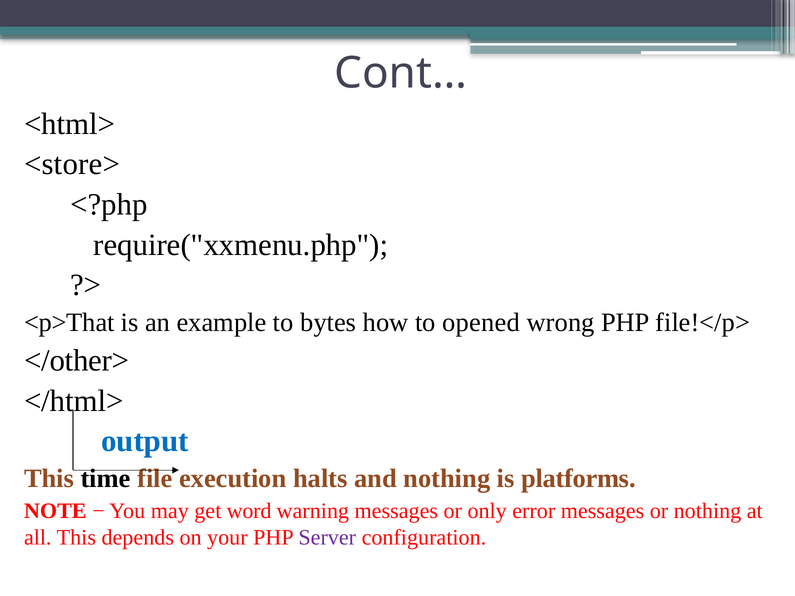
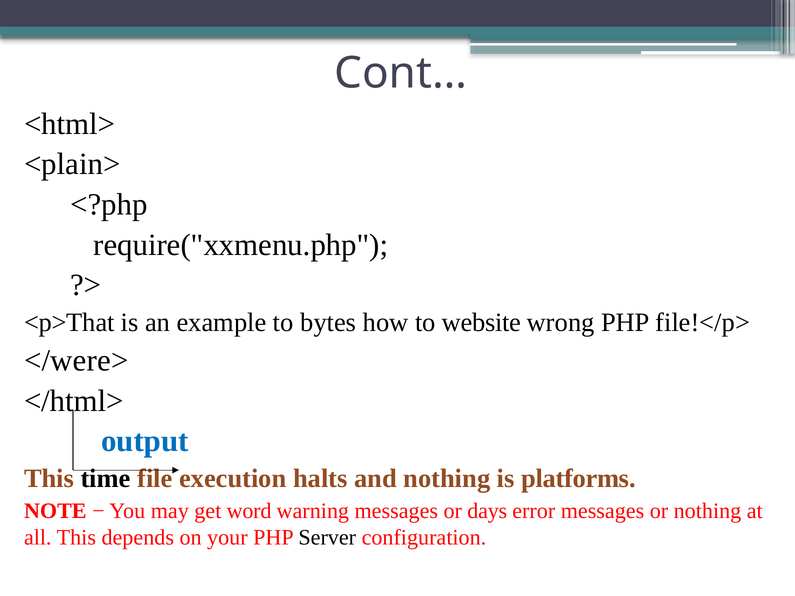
<store>: <store> -> <plain> (72, 164)
opened: opened -> website (481, 323)
</other>: </other> -> </were> (76, 361)
only: only -> days (487, 511)
Server colour: purple -> black (327, 538)
